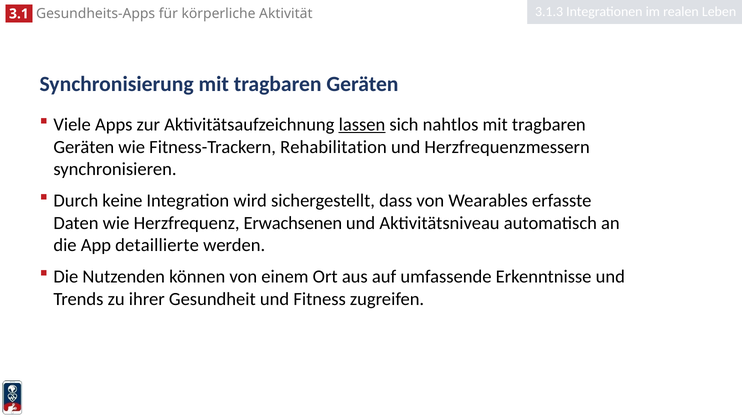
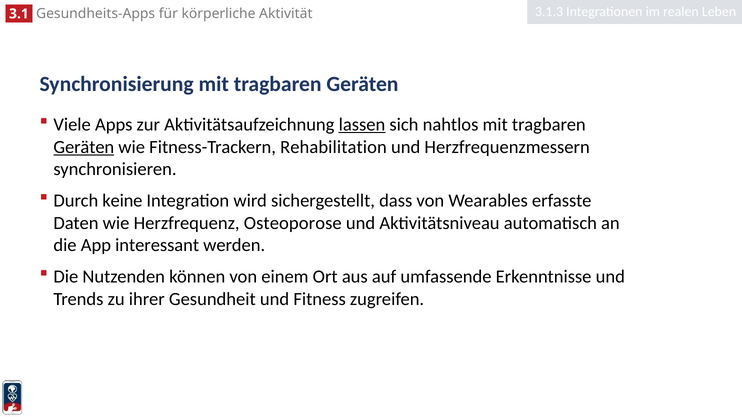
Geräten underline: none -> present (84, 147)
Erwachsenen: Erwachsenen -> Osteoporose (293, 223)
detaillierte: detaillierte -> interessant (157, 245)
